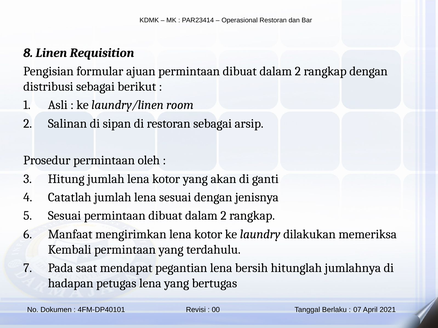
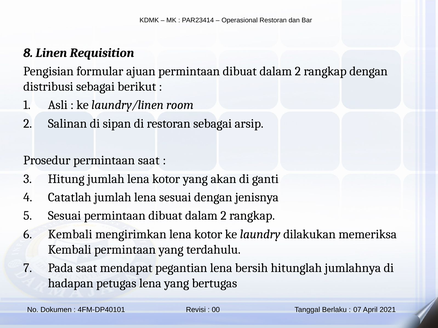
permintaan oleh: oleh -> saat (149, 161)
Manfaat: Manfaat -> Kembali (70, 235)
